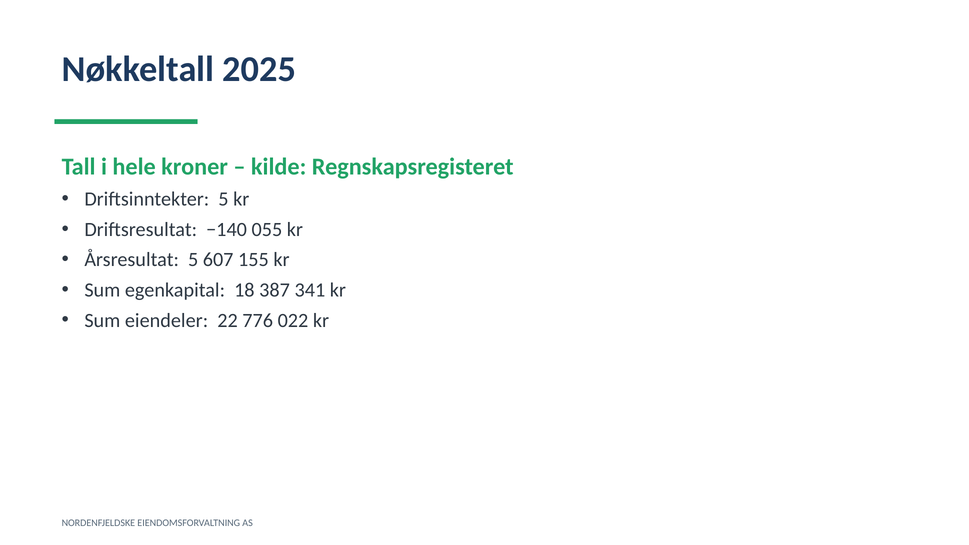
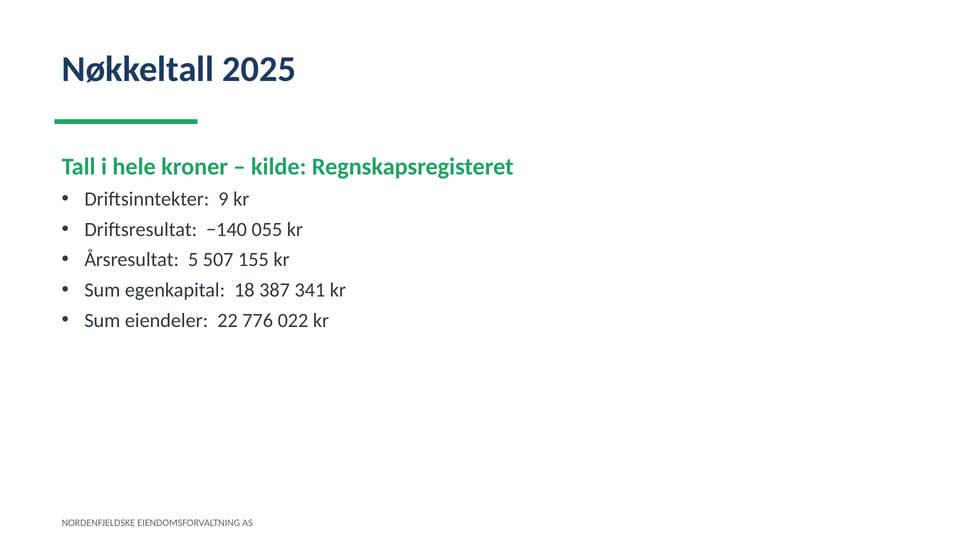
Driftsinntekter 5: 5 -> 9 (223, 199)
607: 607 -> 507 (218, 260)
